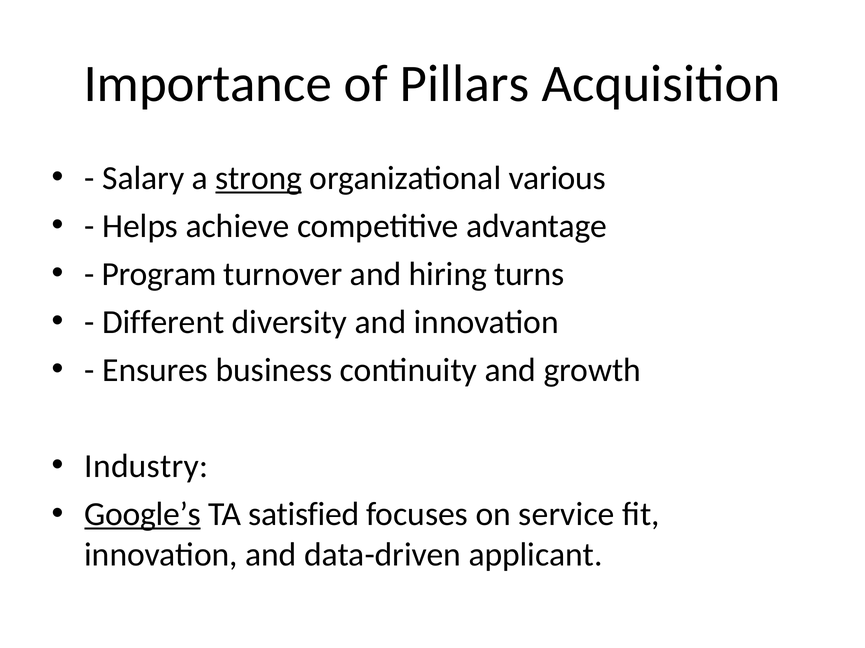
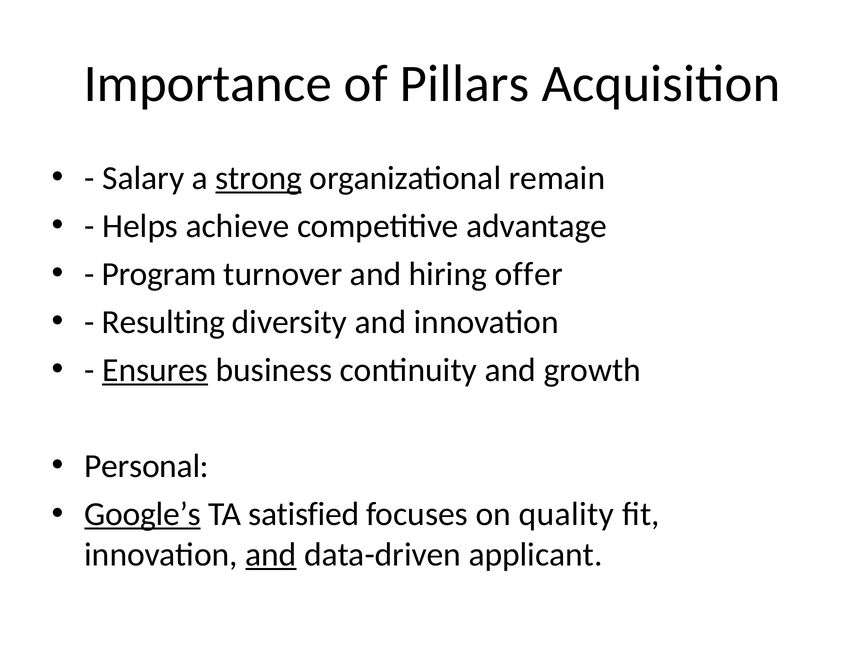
various: various -> remain (557, 178)
turns: turns -> offer (529, 274)
Different: Different -> Resulting (163, 323)
Ensures underline: none -> present (155, 371)
Industry: Industry -> Personal (147, 467)
service: service -> quality (566, 515)
and underline: none -> present (271, 555)
